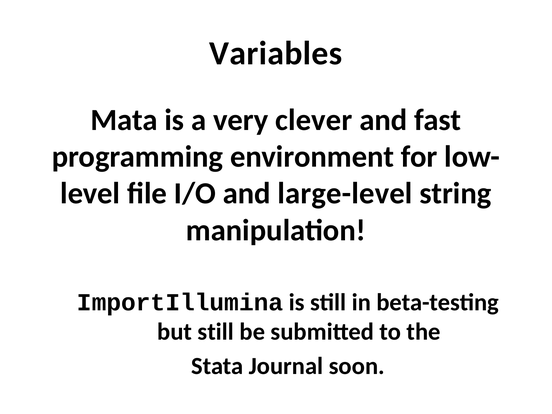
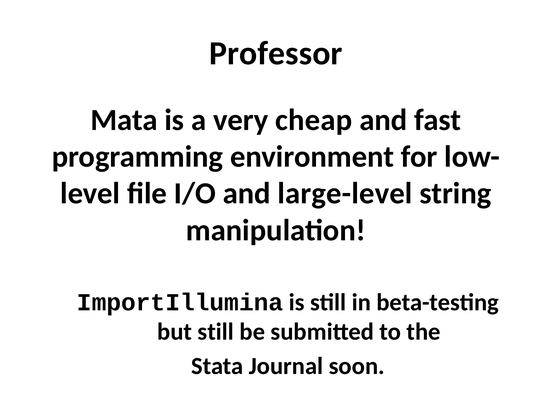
Variables: Variables -> Professor (276, 53)
clever: clever -> cheap (314, 120)
